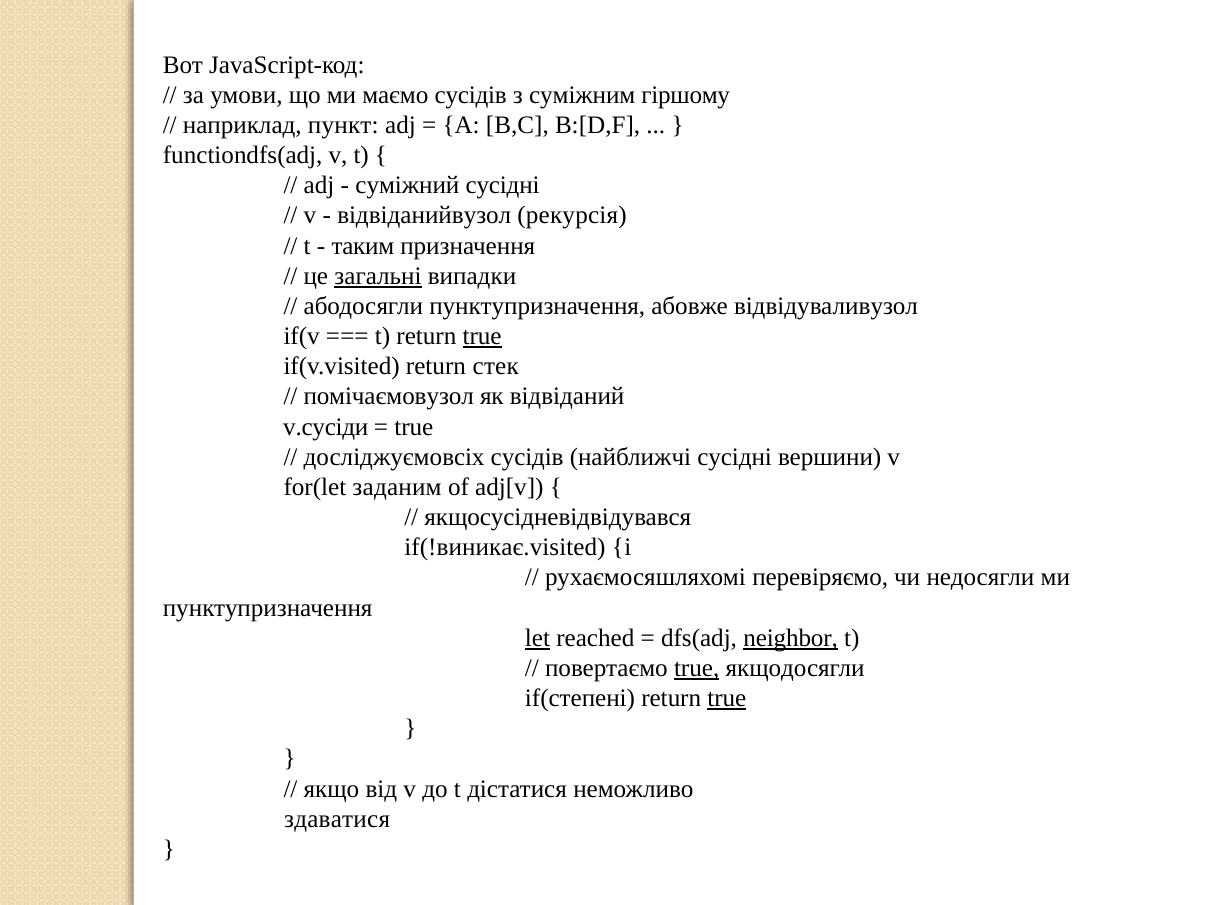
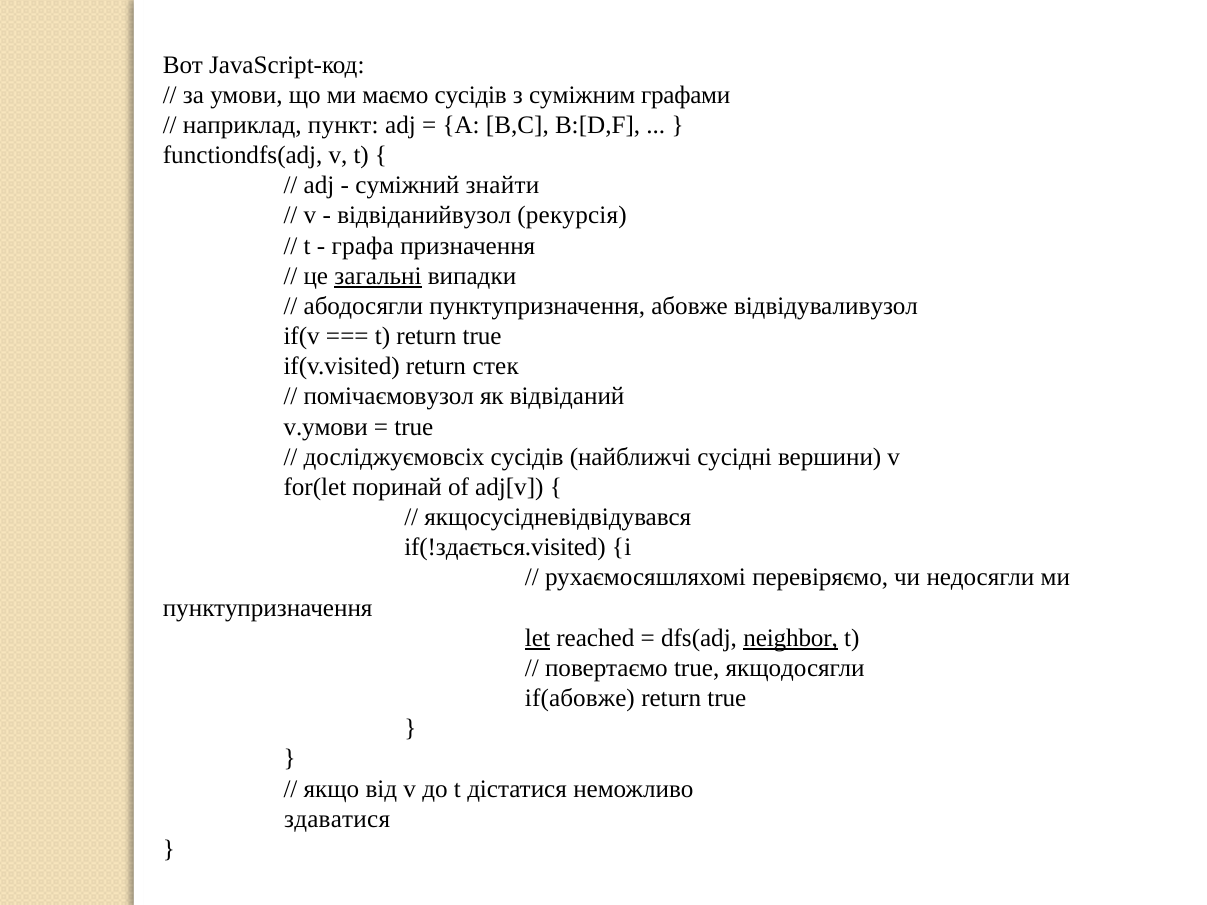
гіршому: гіршому -> графами (686, 95)
суміжний сусідні: сусідні -> знайти (502, 186)
таким: таким -> графа (363, 246)
true underline: present -> none (482, 336)
v.сусіди: v.сусіди -> v.умови (326, 427)
заданим: заданим -> поринай (397, 487)
if(!виникає.visited: if(!виникає.visited -> if(!здається.visited (505, 548)
true underline: present -> none (697, 668)
if(степені: if(степені -> if(абовже (580, 699)
true underline: present -> none (727, 699)
